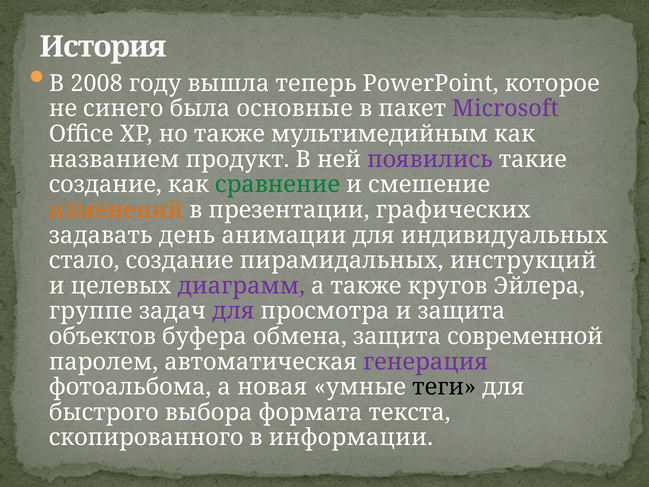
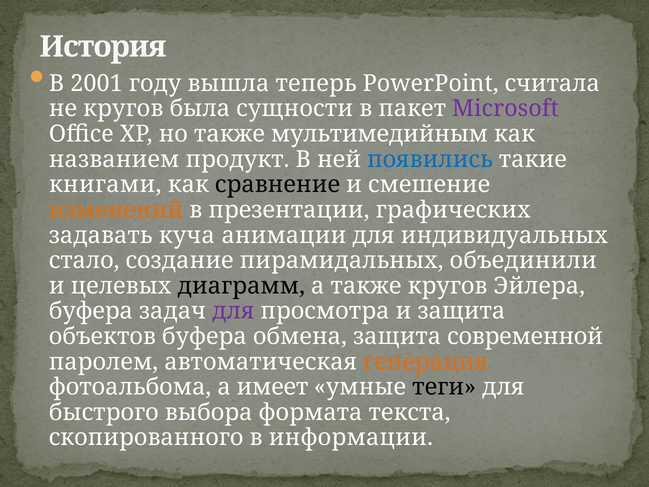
2008: 2008 -> 2001 (97, 83)
которое: которое -> считала (552, 83)
не синего: синего -> кругов (123, 109)
основные: основные -> сущности (295, 109)
появились colour: purple -> blue (430, 159)
создание: создание -> книгами (105, 185)
сравнение colour: green -> black (278, 185)
день: день -> куча (187, 235)
инструкций: инструкций -> объединили (523, 260)
диаграмм colour: purple -> black (241, 286)
группе: группе -> буфера (91, 311)
генерация colour: purple -> orange (425, 362)
новая: новая -> имеет (272, 387)
